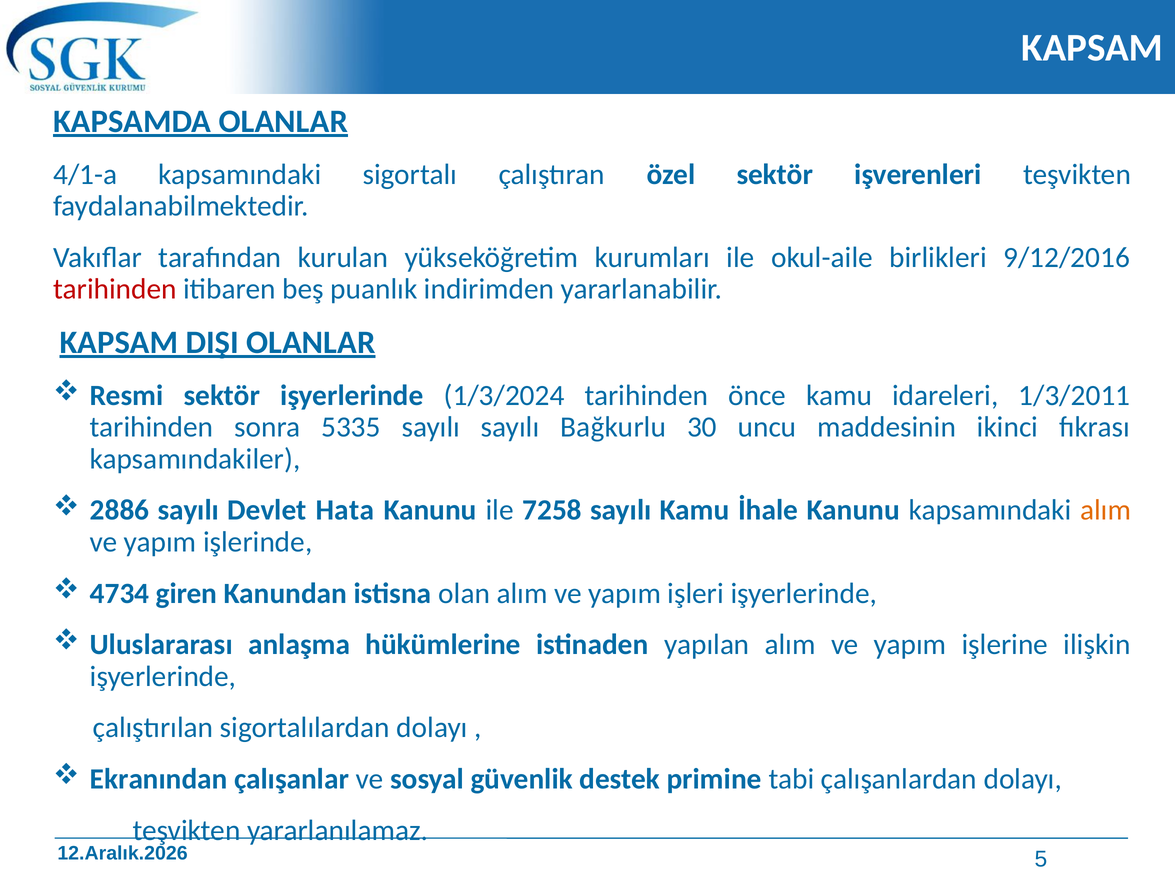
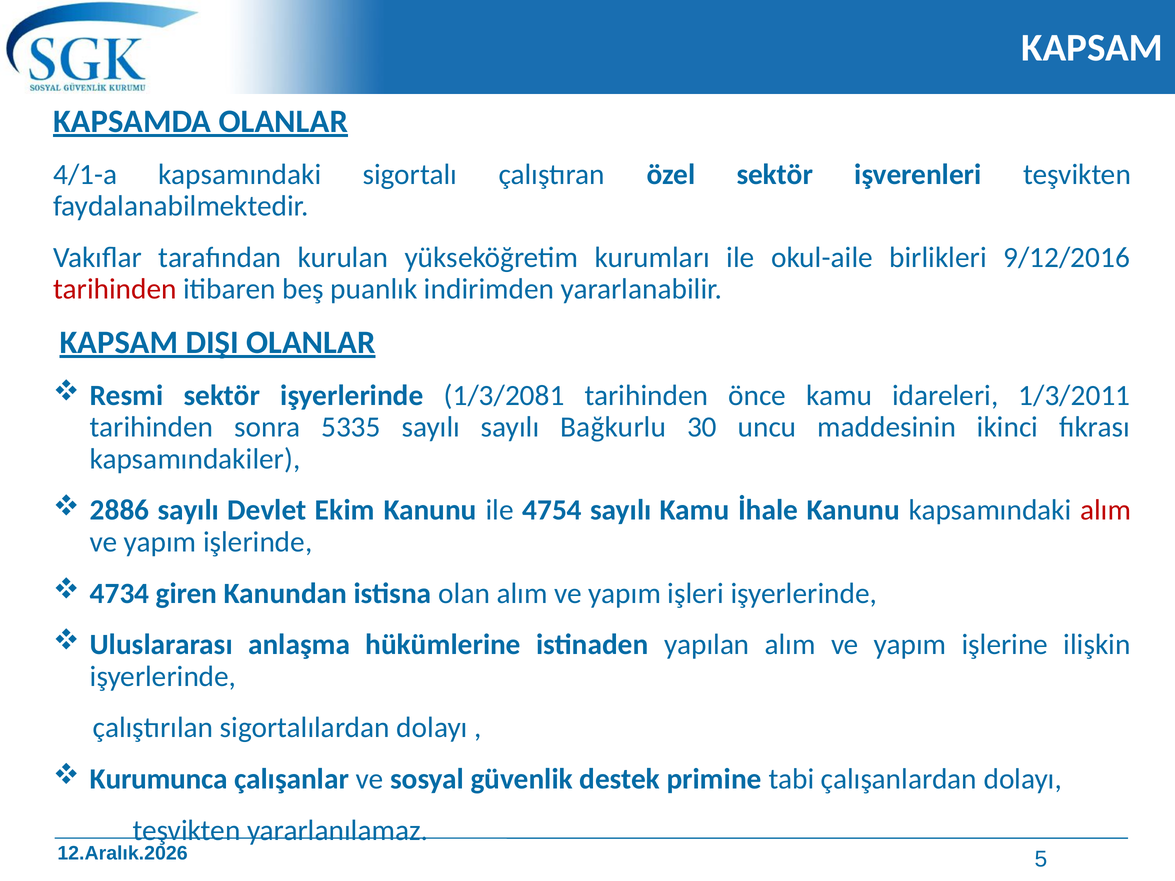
1/3/2024: 1/3/2024 -> 1/3/2081 (504, 396)
Hata: Hata -> Ekim (345, 510)
7258: 7258 -> 4754 (552, 510)
alım colour: orange -> red (1106, 510)
Ekranından: Ekranından -> Kurumunca (159, 779)
